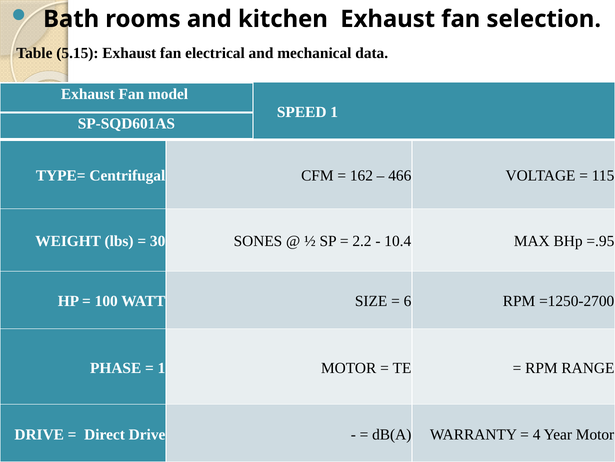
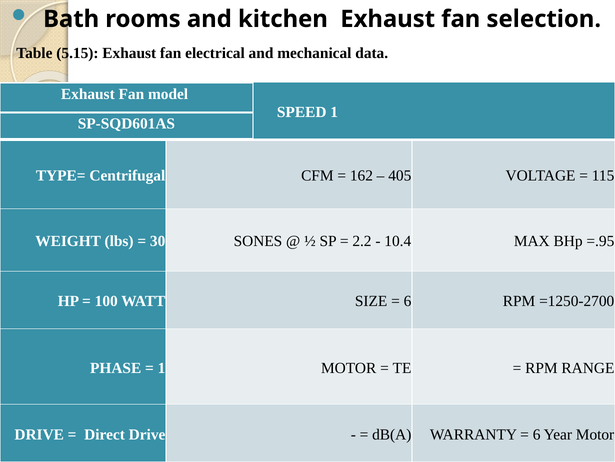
466: 466 -> 405 (400, 175)
4: 4 -> 6 (537, 434)
